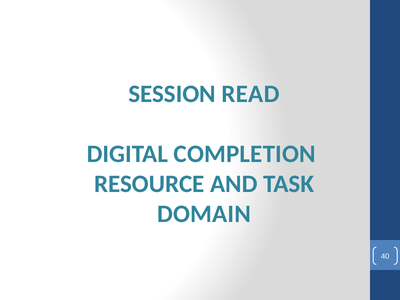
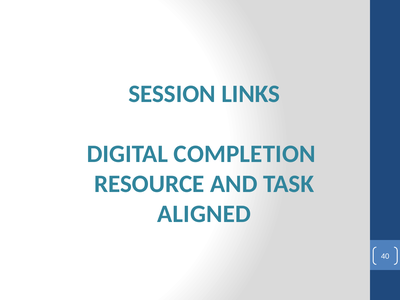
READ: READ -> LINKS (251, 94)
DOMAIN: DOMAIN -> ALIGNED (204, 214)
